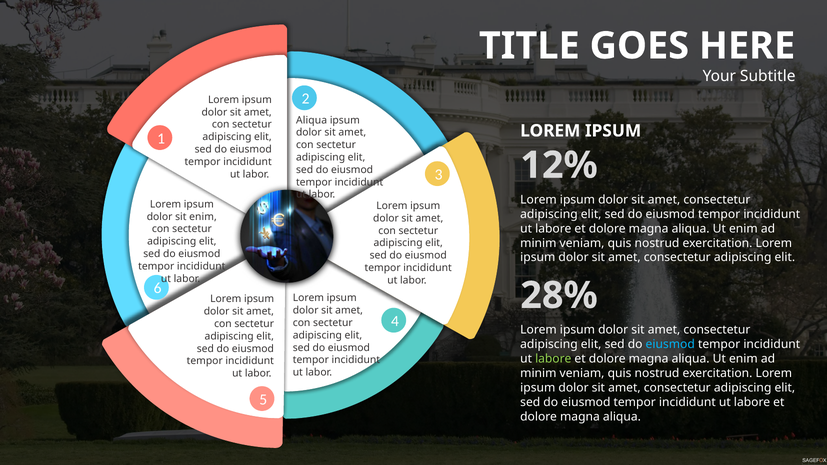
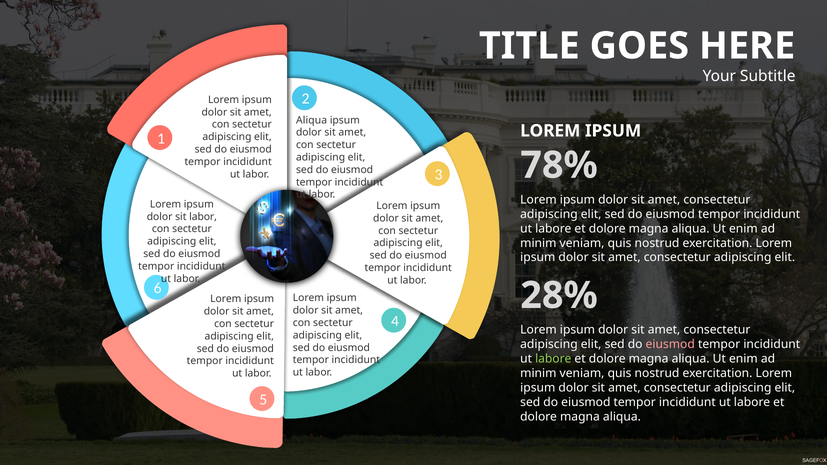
12%: 12% -> 78% (559, 165)
sit enim: enim -> labor (203, 217)
eiusmod colour: light blue -> pink (670, 344)
